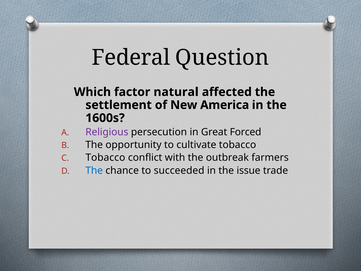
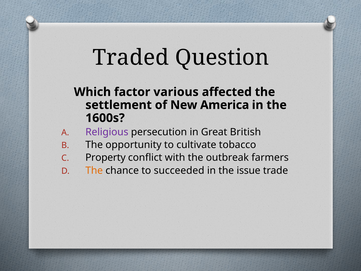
Federal: Federal -> Traded (131, 58)
natural: natural -> various (176, 92)
Forced: Forced -> British (245, 132)
Tobacco: Tobacco -> Property (105, 158)
The colour: blue -> orange (94, 170)
